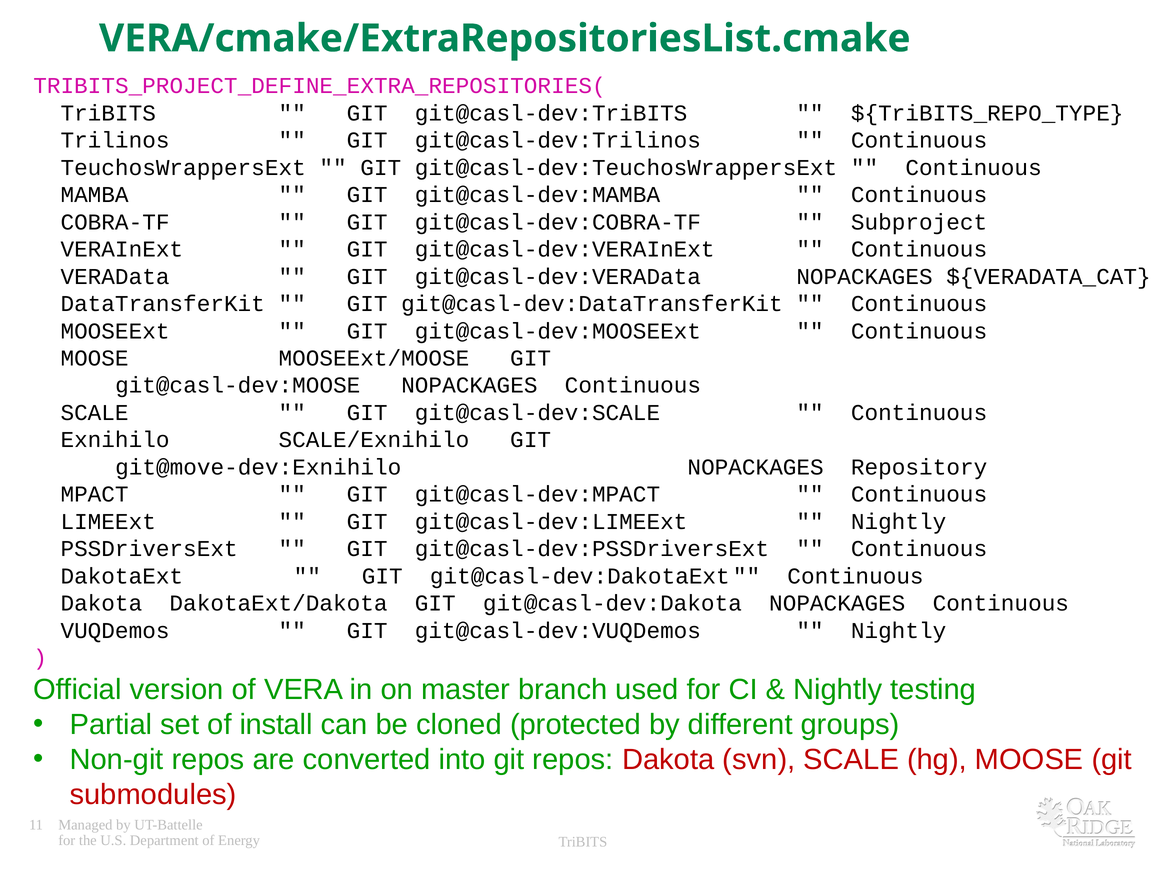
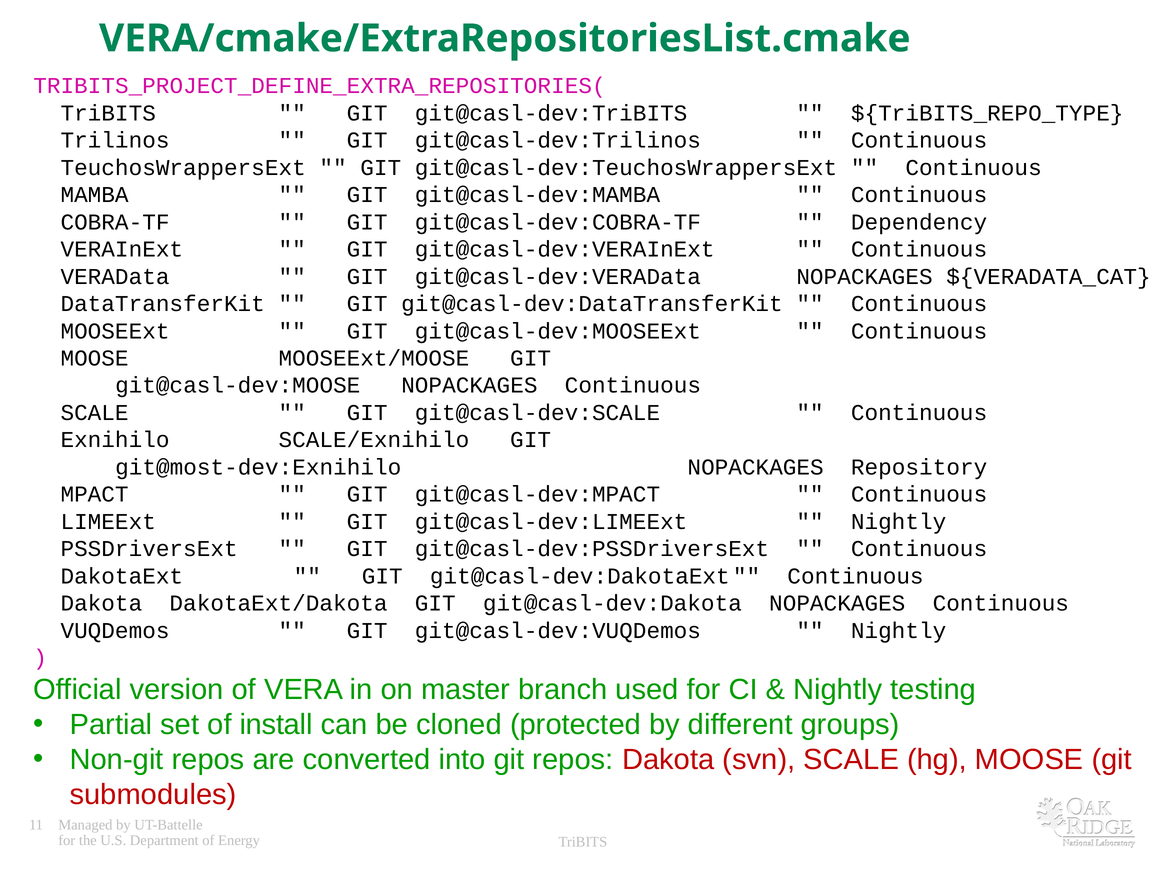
Subproject: Subproject -> Dependency (919, 222)
git@move-dev:Exnihilo: git@move-dev:Exnihilo -> git@most-dev:Exnihilo (258, 467)
